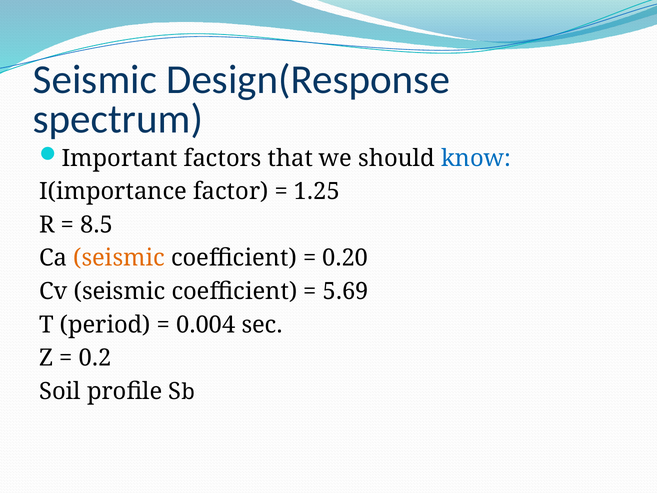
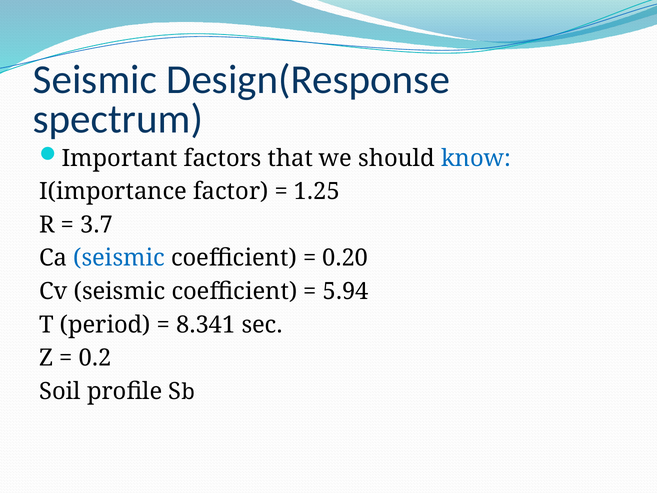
8.5: 8.5 -> 3.7 (97, 225)
seismic colour: orange -> blue (119, 258)
5.69: 5.69 -> 5.94 (346, 291)
0.004: 0.004 -> 8.341 (206, 325)
